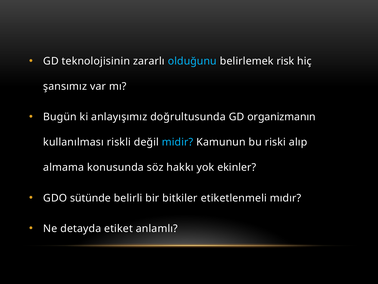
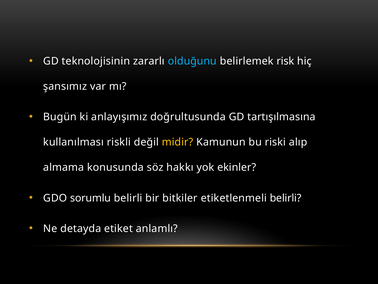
organizmanın: organizmanın -> tartışılmasına (281, 117)
midir colour: light blue -> yellow (178, 142)
sütünde: sütünde -> sorumlu (91, 198)
etiketlenmeli mıdır: mıdır -> belirli (286, 198)
